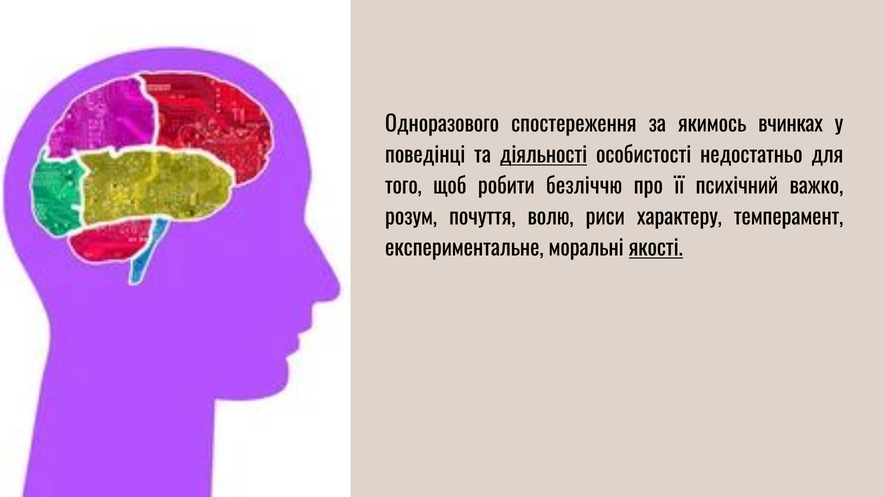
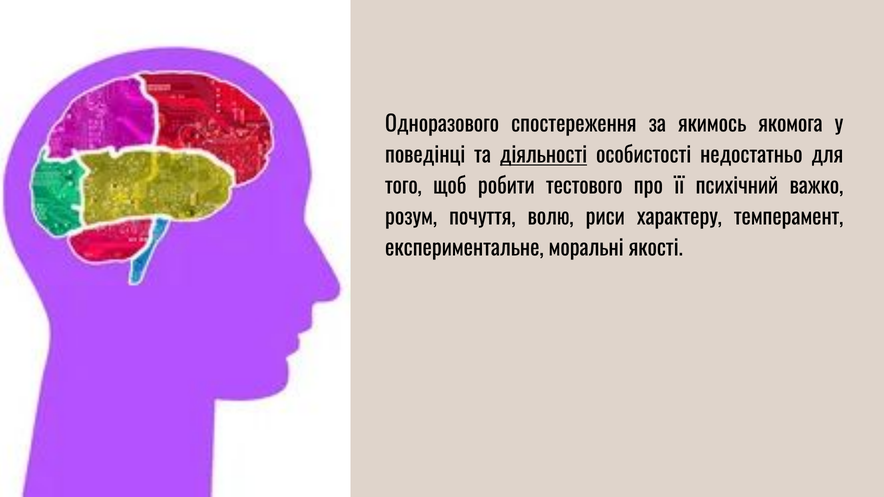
вчинках: вчинках -> якомога (791, 125)
безліччю: безліччю -> тестового (584, 187)
якості underline: present -> none (656, 249)
